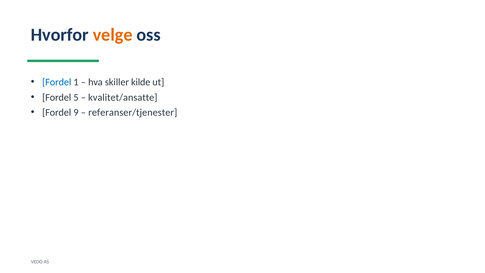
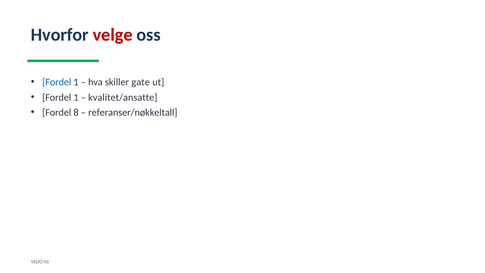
velge colour: orange -> red (113, 35)
kilde: kilde -> gate (141, 82)
5: 5 -> 1 (76, 97)
9: 9 -> 8 (76, 112)
referanser/tjenester: referanser/tjenester -> referanser/nøkkeltall (133, 112)
